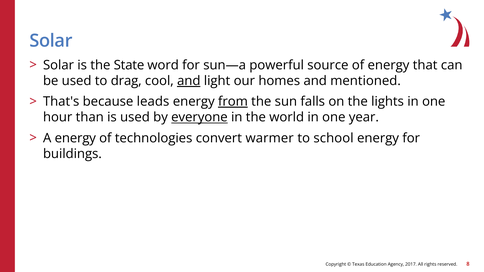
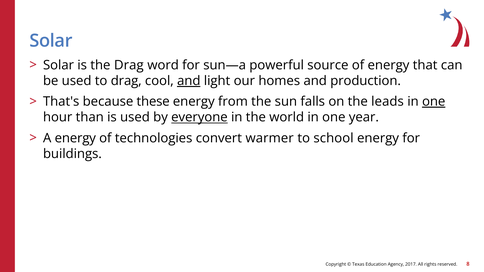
the State: State -> Drag (129, 65)
mentioned: mentioned -> production (366, 81)
leads: leads -> these (153, 102)
from underline: present -> none (233, 102)
lights: lights -> leads (388, 102)
one underline: none -> present (434, 102)
